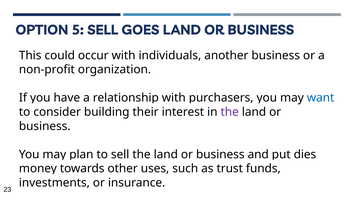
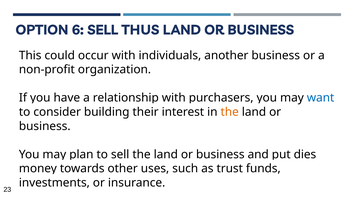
5: 5 -> 6 (78, 30)
GOES: GOES -> THUS (141, 30)
the colour: purple -> orange (230, 112)
